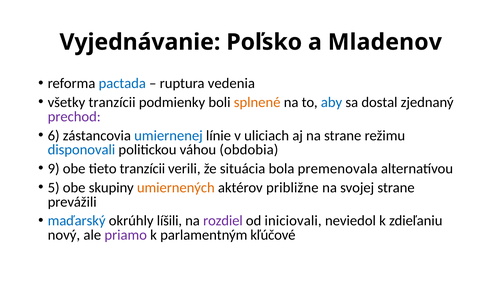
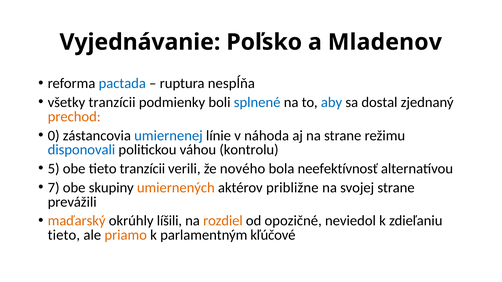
vedenia: vedenia -> nespĺňa (231, 84)
splnené colour: orange -> blue (257, 103)
prechod colour: purple -> orange (74, 117)
6: 6 -> 0 (54, 136)
uliciach: uliciach -> náhoda (267, 136)
obdobia: obdobia -> kontrolu (249, 150)
9: 9 -> 5 (54, 169)
situácia: situácia -> nového (243, 169)
premenovala: premenovala -> neefektívnosť (338, 169)
5: 5 -> 7 (54, 188)
maďarský colour: blue -> orange (77, 221)
rozdiel colour: purple -> orange (223, 221)
iniciovali: iniciovali -> opozičné (293, 221)
nový: nový -> tieto (64, 235)
priamo colour: purple -> orange (126, 235)
